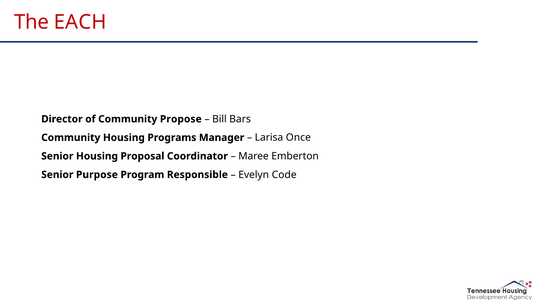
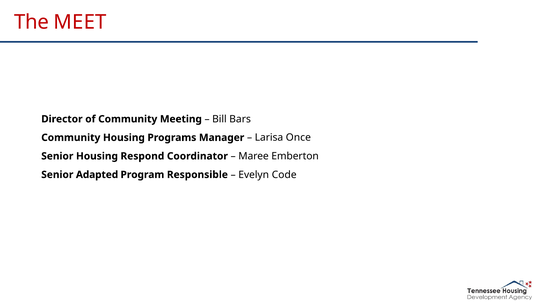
EACH: EACH -> MEET (80, 22)
Propose: Propose -> Meeting (181, 119)
Proposal: Proposal -> Respond (142, 156)
Purpose: Purpose -> Adapted (97, 175)
